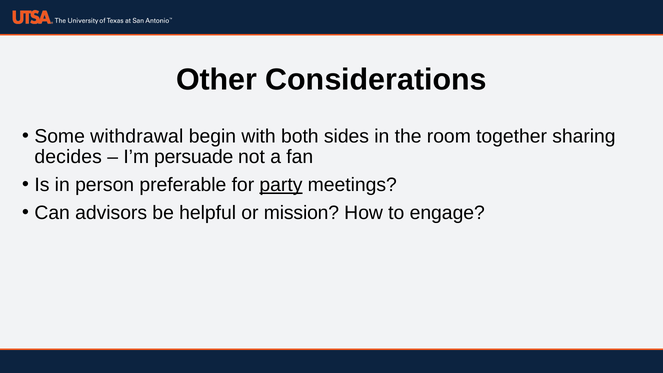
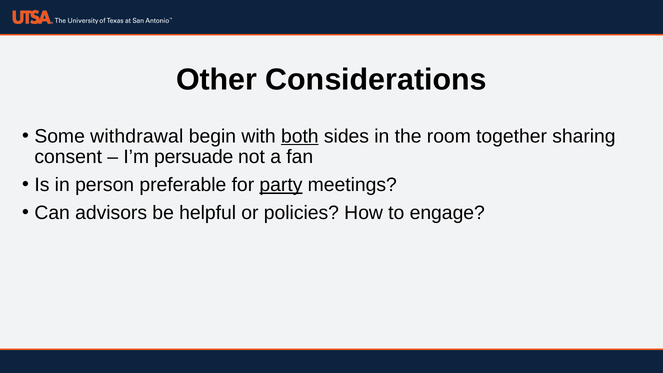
both underline: none -> present (300, 136)
decides: decides -> consent (68, 157)
mission: mission -> policies (301, 213)
